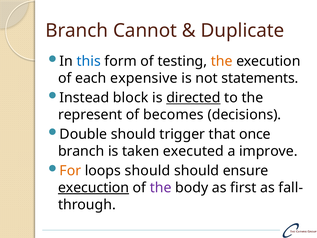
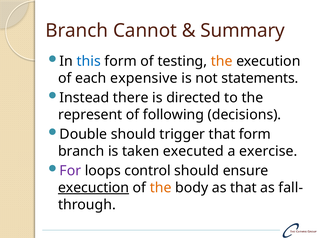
Duplicate: Duplicate -> Summary (243, 31)
block: block -> there (131, 98)
directed underline: present -> none (193, 98)
becomes: becomes -> following (173, 115)
that once: once -> form (255, 134)
improve: improve -> exercise (268, 151)
For colour: orange -> purple (70, 171)
loops should: should -> control (148, 171)
the colour: purple -> orange (161, 188)
as first: first -> that (243, 188)
